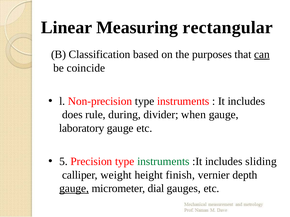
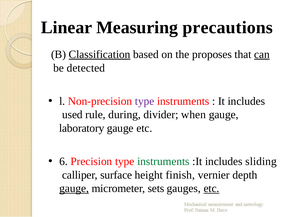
rectangular: rectangular -> precautions (228, 27)
Classification underline: none -> present (100, 55)
purposes: purposes -> proposes (212, 55)
coincide: coincide -> detected (86, 68)
type colour: black -> purple (145, 101)
does: does -> used (72, 115)
5: 5 -> 6 (64, 162)
weight: weight -> surface (116, 175)
dial: dial -> sets (156, 189)
etc underline: none -> present (212, 189)
